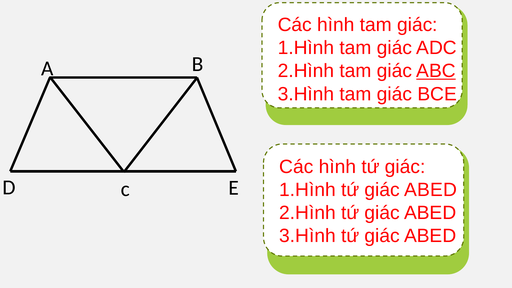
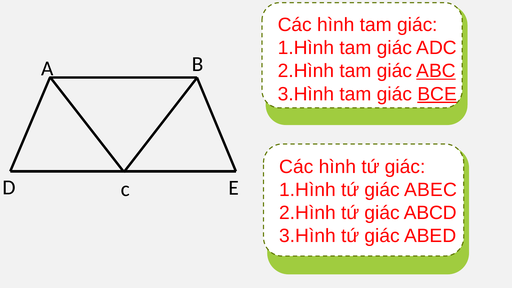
BCE underline: none -> present (437, 94)
ABED: ABED -> ABEC (431, 190)
ABED: ABED -> ABCD (430, 213)
